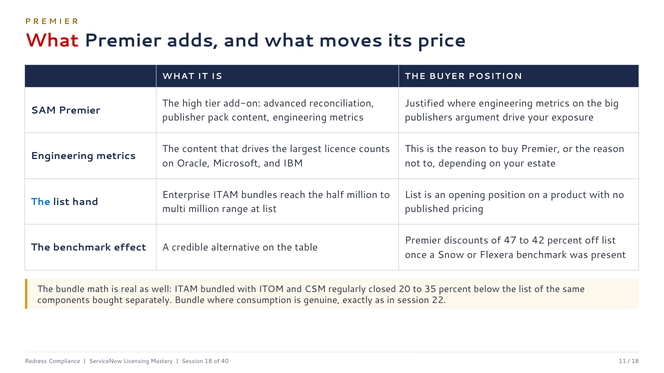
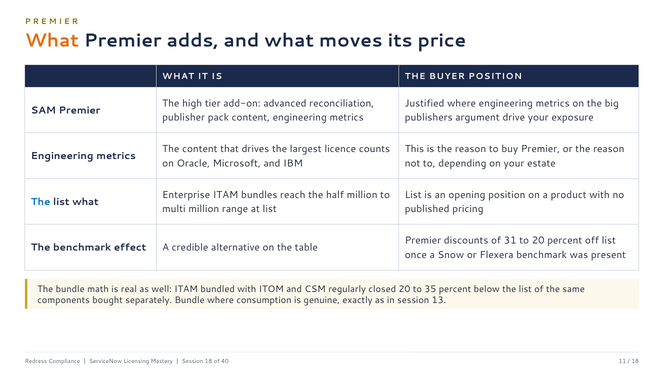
What colour: red -> orange (52, 40)
list hand: hand -> what (85, 202)
47: 47 -> 31 (510, 241)
to 42: 42 -> 20 (538, 241)
22: 22 -> 13 (439, 301)
